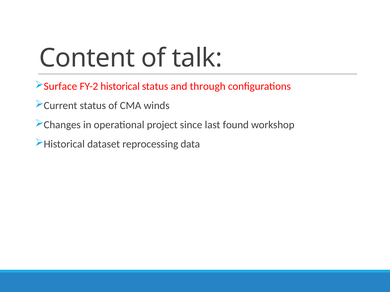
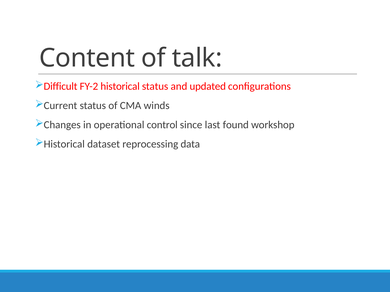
Surface: Surface -> Difficult (61, 86)
through: through -> updated (208, 86)
project: project -> control (162, 125)
